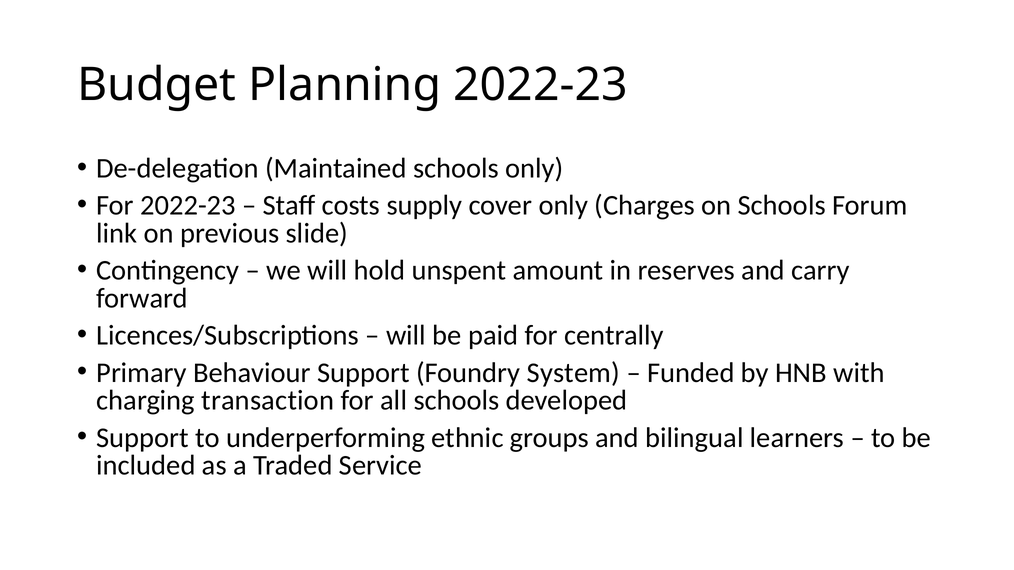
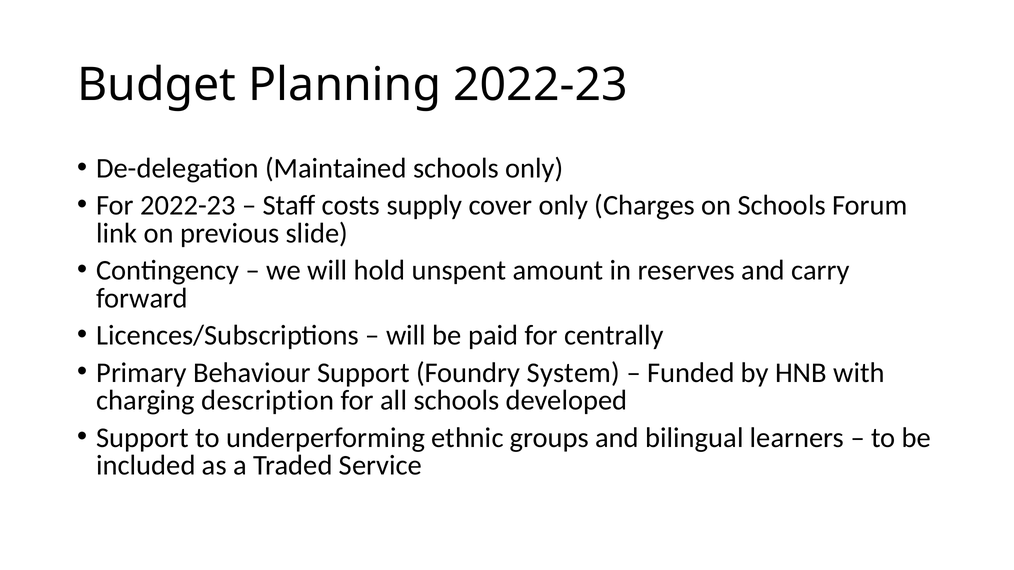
transaction: transaction -> description (268, 401)
